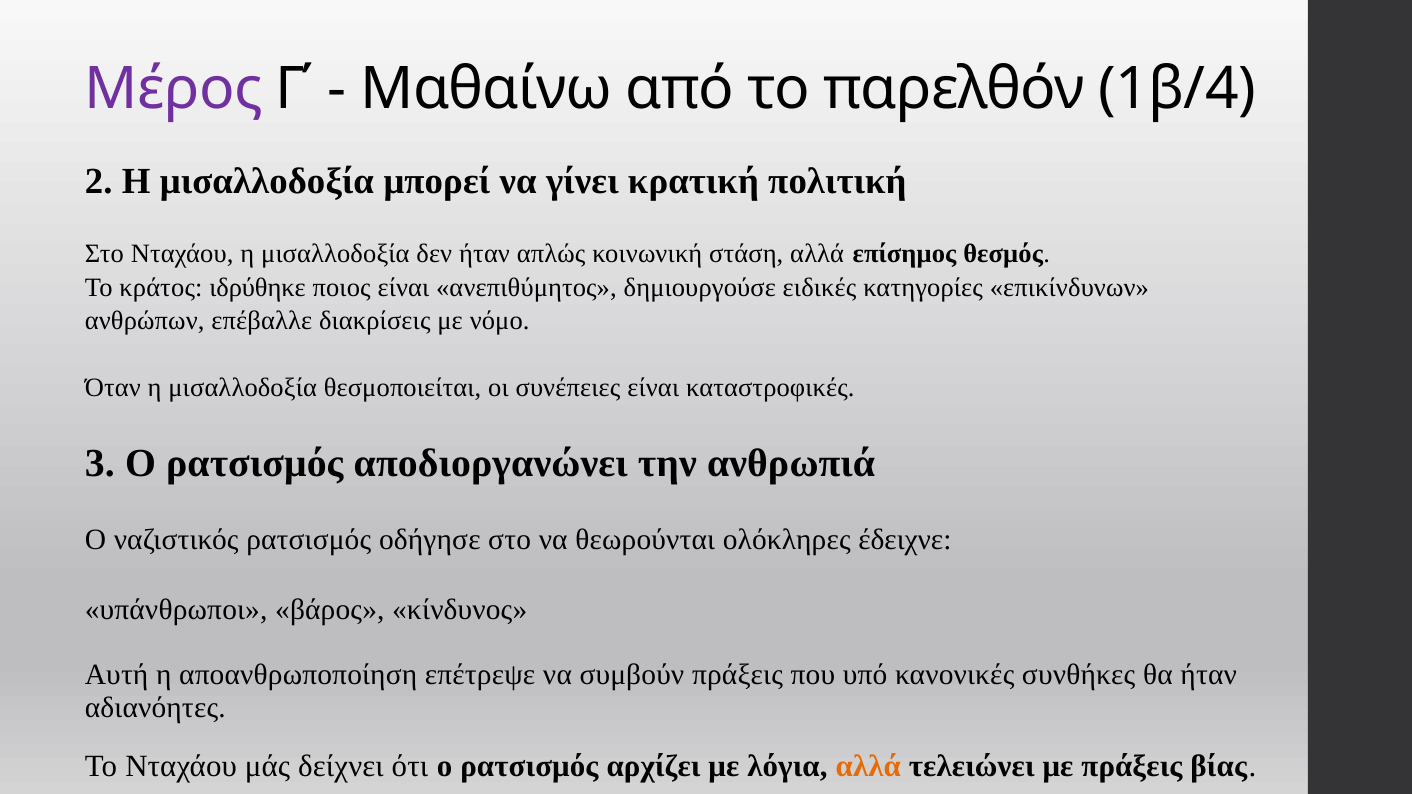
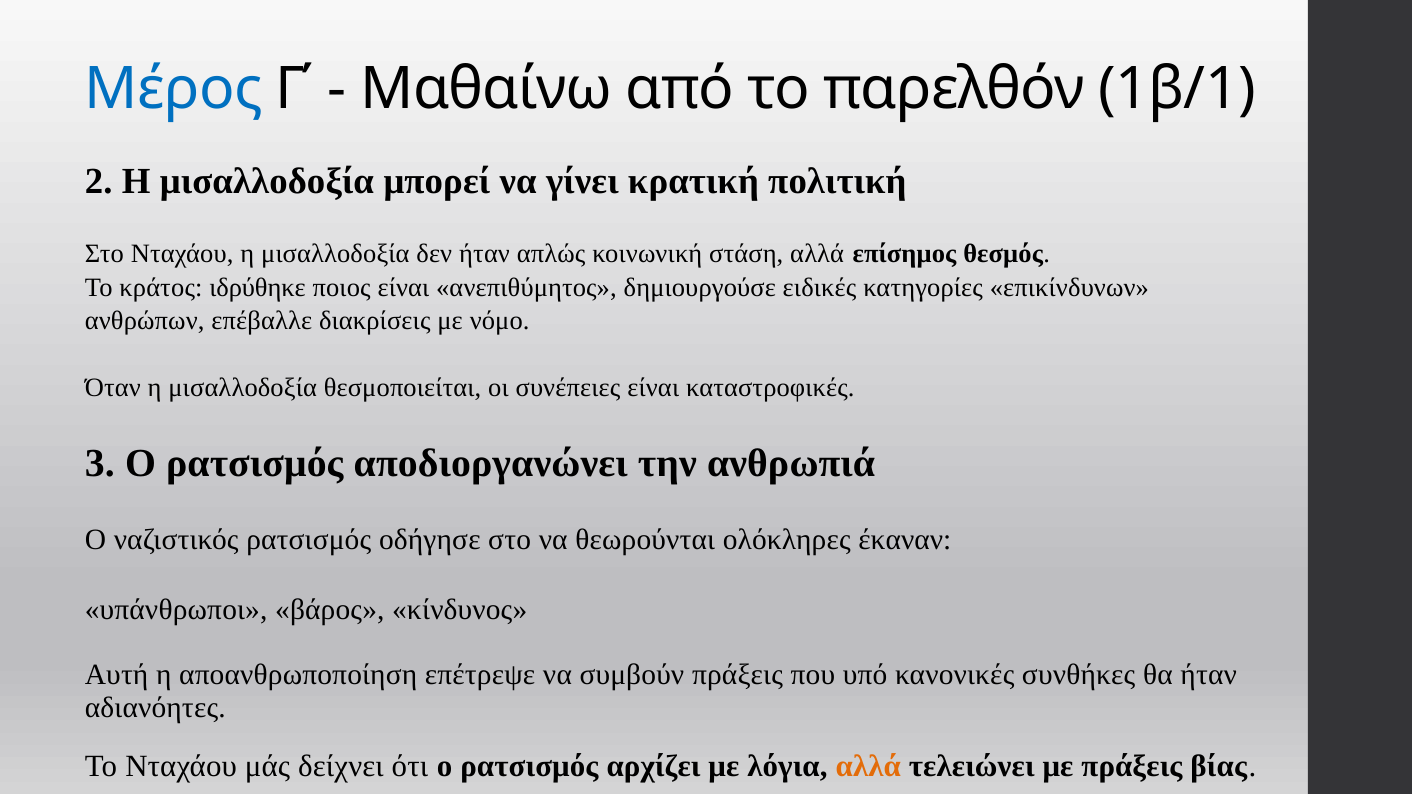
Μέρος colour: purple -> blue (174, 89)
1β/4: 1β/4 -> 1β/1 (1177, 89)
έδειχνε: έδειχνε -> έκαναν (905, 540)
